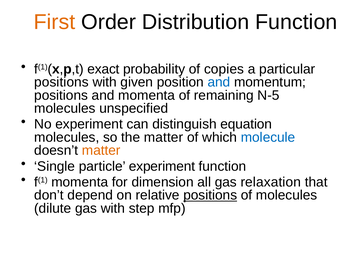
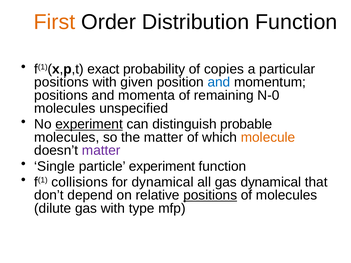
N-5: N-5 -> N-0 (268, 95)
experiment underline: none -> present (89, 124)
equation: equation -> probable (246, 124)
molecule colour: blue -> orange (268, 137)
matter colour: orange -> purple (101, 151)
f(1 momenta: momenta -> collisions (80, 182)
for dimension: dimension -> dynamical (163, 182)
gas relaxation: relaxation -> dynamical (271, 182)
step: step -> type (142, 209)
